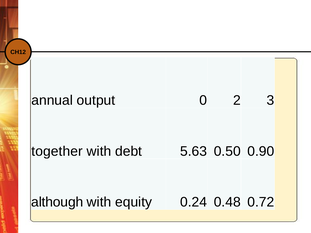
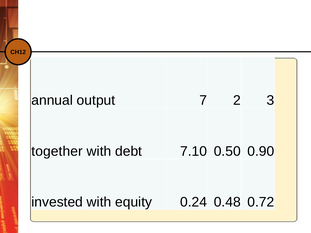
0: 0 -> 7 (203, 100)
5.63: 5.63 -> 7.10 (194, 151)
although: although -> invested (57, 202)
